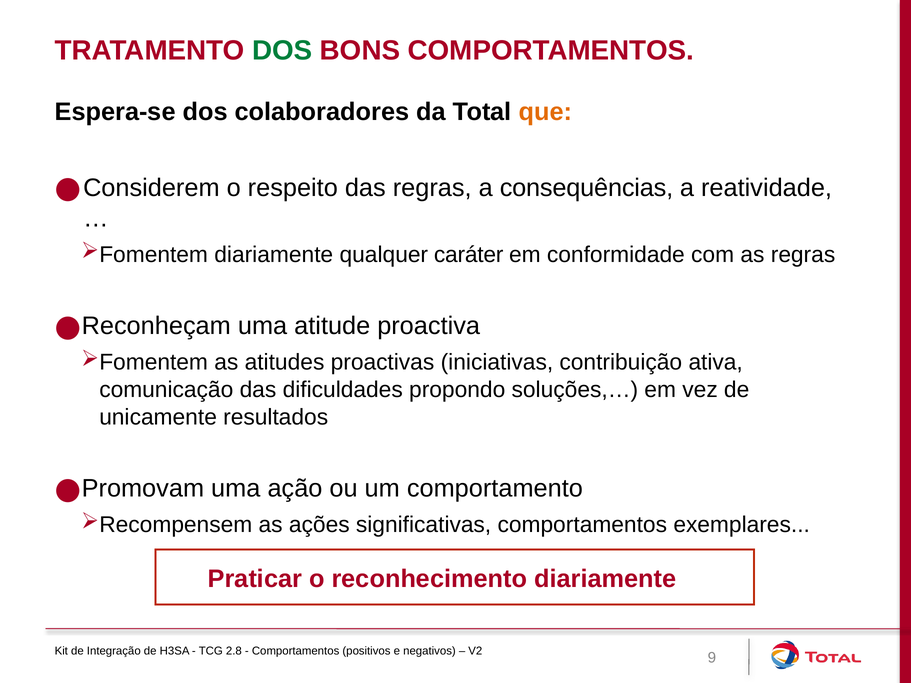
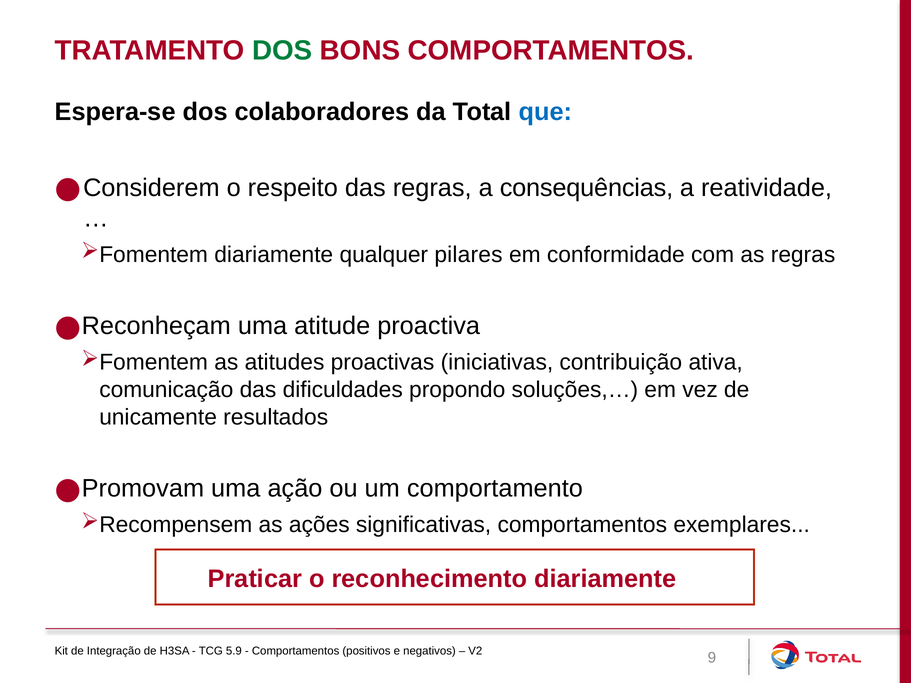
que colour: orange -> blue (545, 112)
caráter: caráter -> pilares (468, 255)
2.8: 2.8 -> 5.9 (234, 651)
